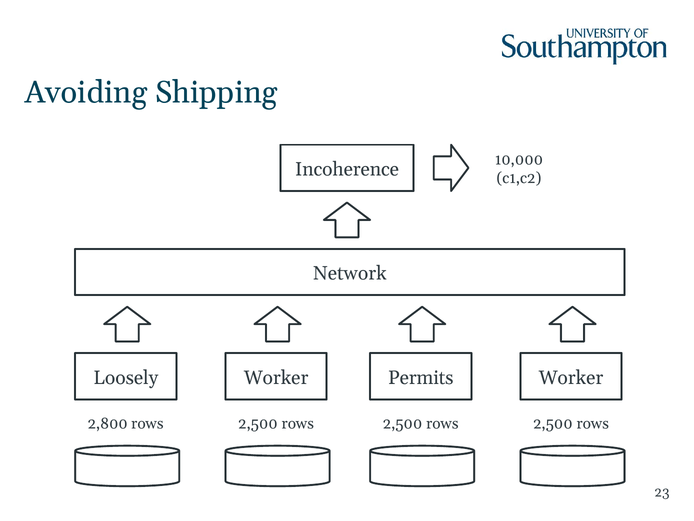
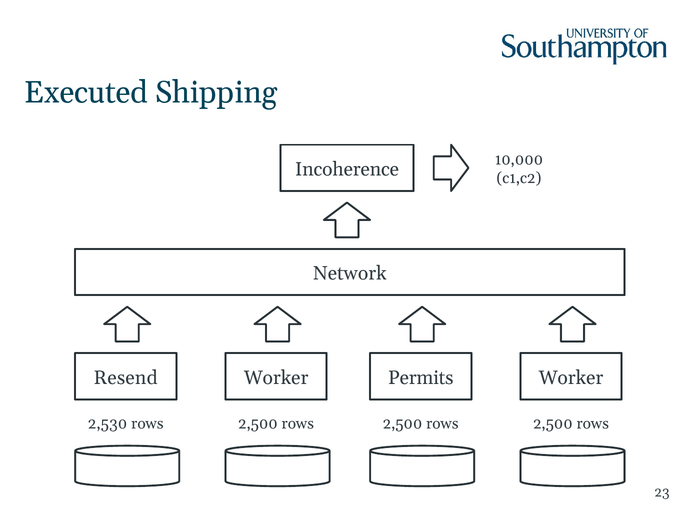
Avoiding: Avoiding -> Executed (86, 92)
Loosely: Loosely -> Resend (126, 377)
2,800: 2,800 -> 2,530 (108, 423)
